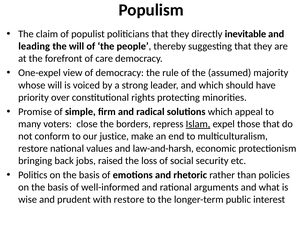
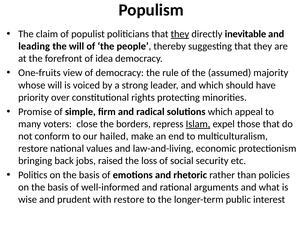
they underline: none -> present (180, 34)
care: care -> idea (104, 59)
One-expel: One-expel -> One-fruits (39, 73)
justice: justice -> hailed (114, 136)
law-and-harsh: law-and-harsh -> law-and-living (163, 149)
